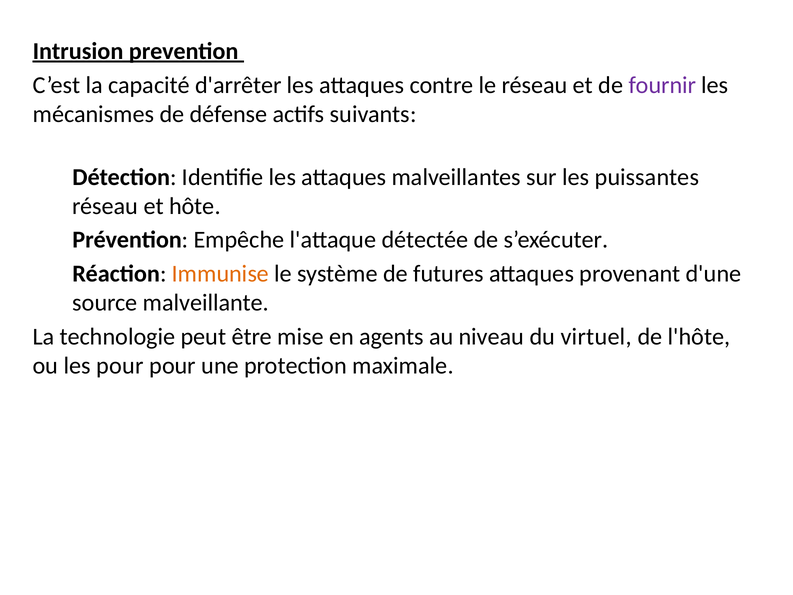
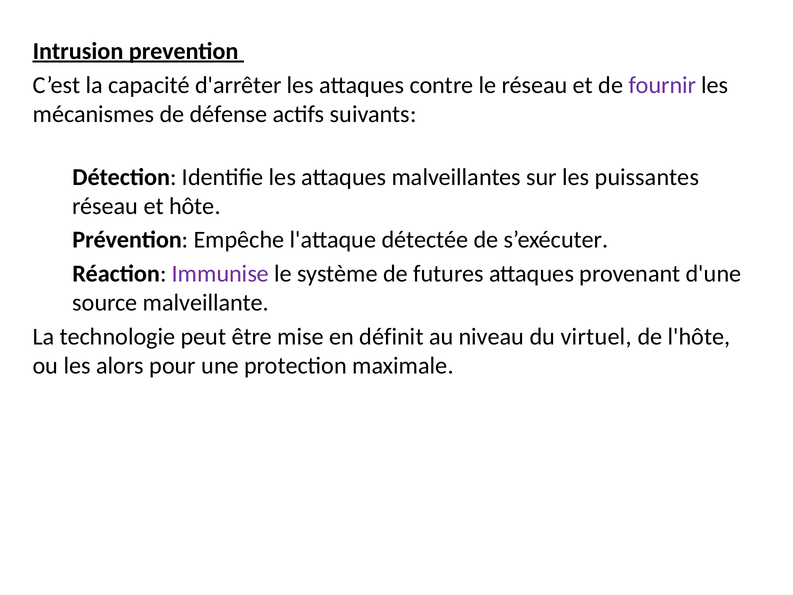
Immunise colour: orange -> purple (220, 274)
agents: agents -> définit (391, 337)
les pour: pour -> alors (120, 366)
